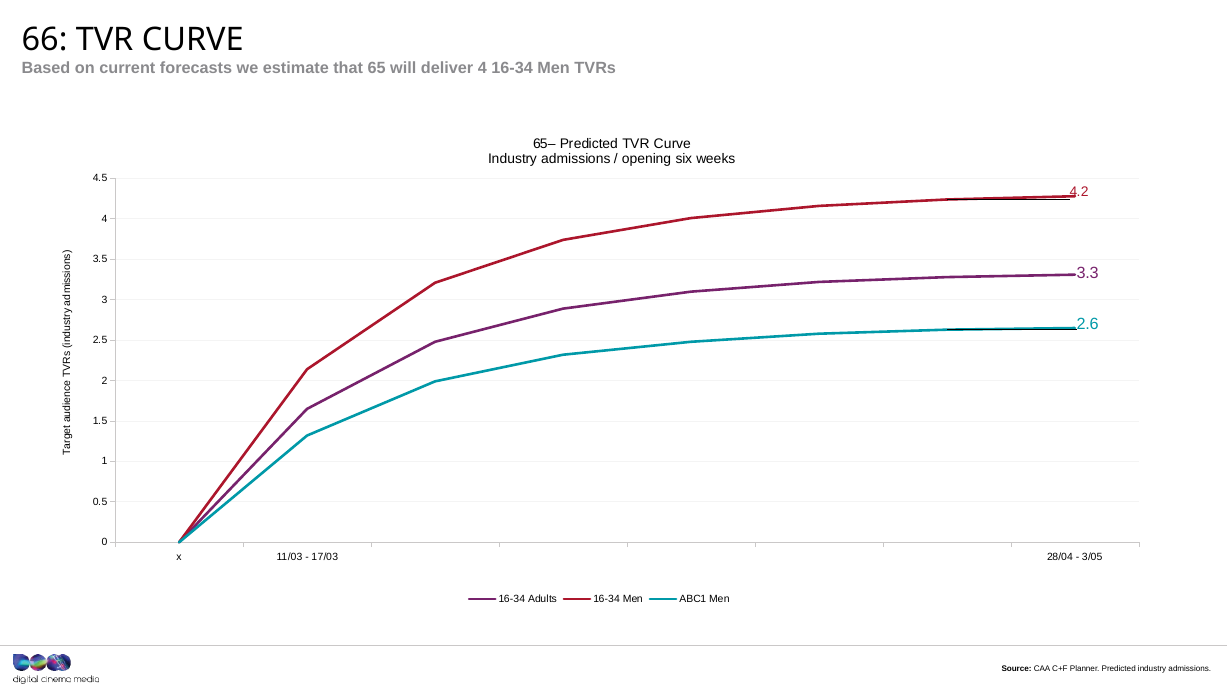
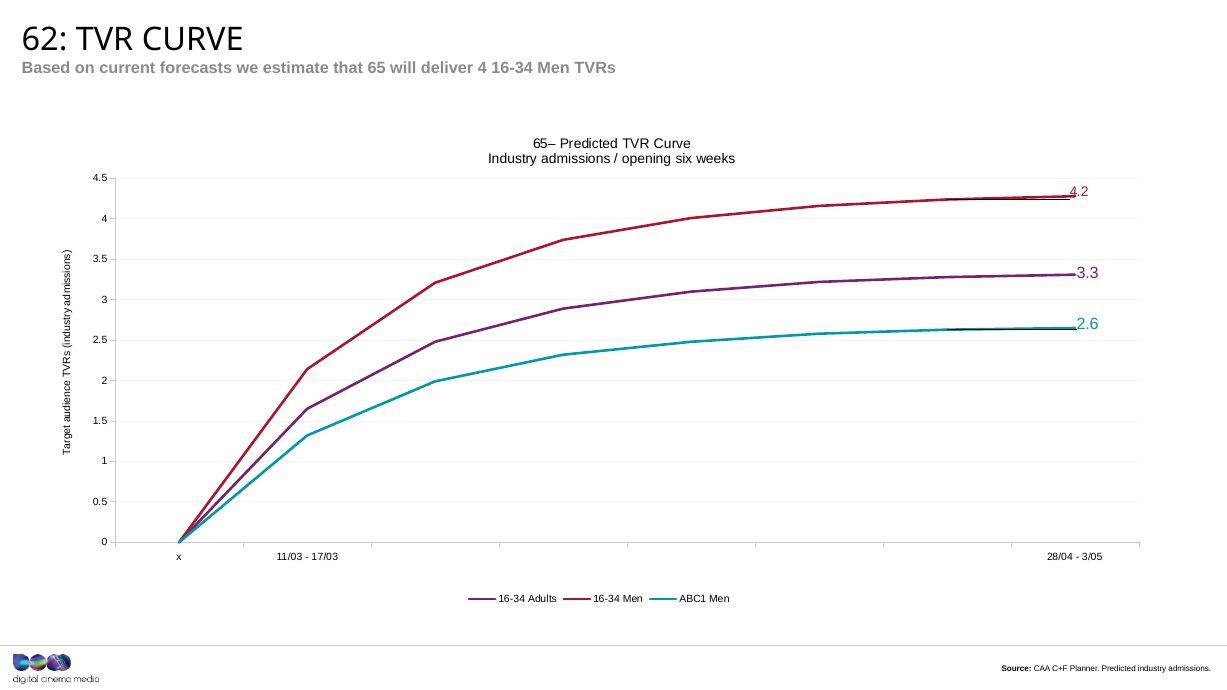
66: 66 -> 62 (45, 40)
